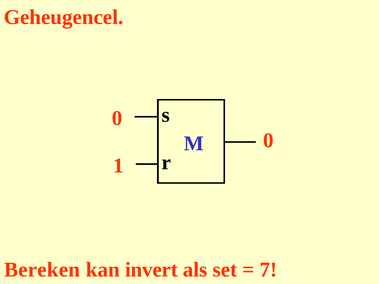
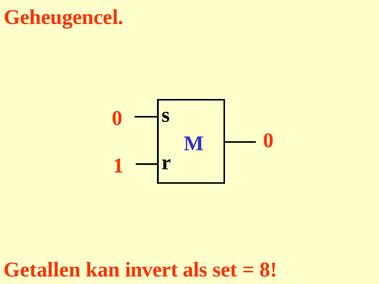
Bereken: Bereken -> Getallen (42, 270)
7: 7 -> 8 (268, 270)
